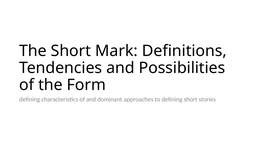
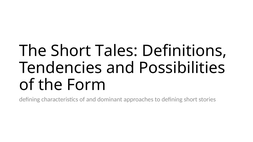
Mark: Mark -> Tales (116, 51)
